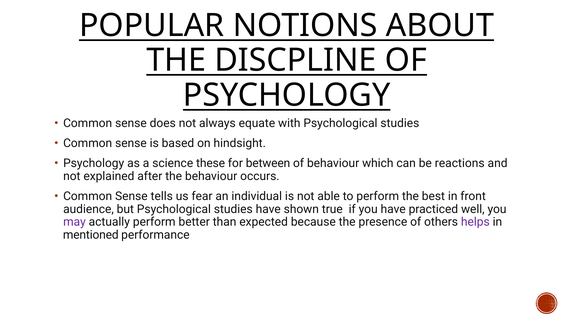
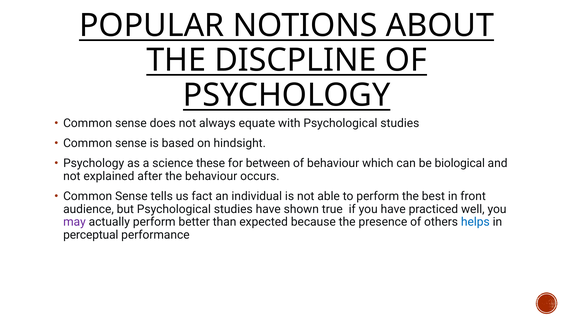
reactions: reactions -> biological (460, 164)
fear: fear -> fact (202, 196)
helps colour: purple -> blue (475, 222)
mentioned: mentioned -> perceptual (91, 235)
